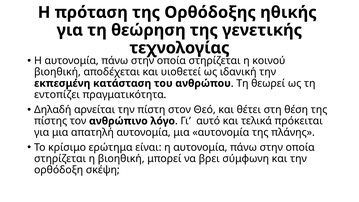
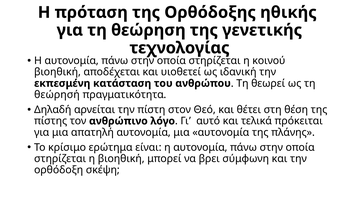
εντοπίζει: εντοπίζει -> θεώρησή (57, 95)
